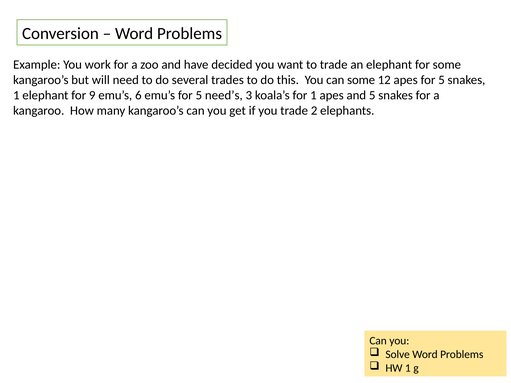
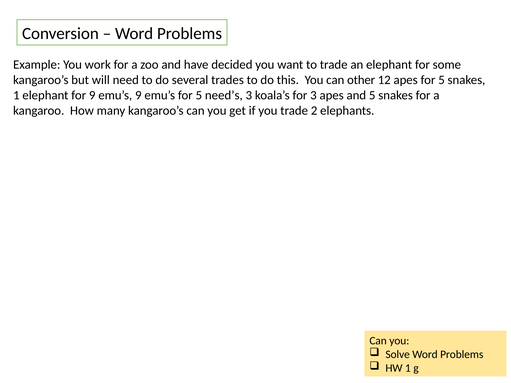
can some: some -> other (361, 80)
emu’s 6: 6 -> 9 (138, 95)
for 1: 1 -> 3 (313, 95)
